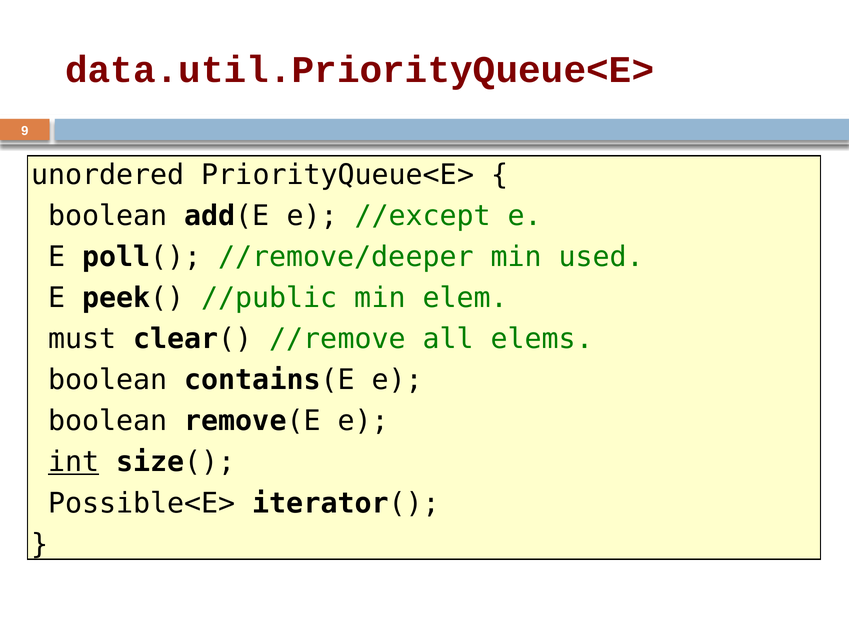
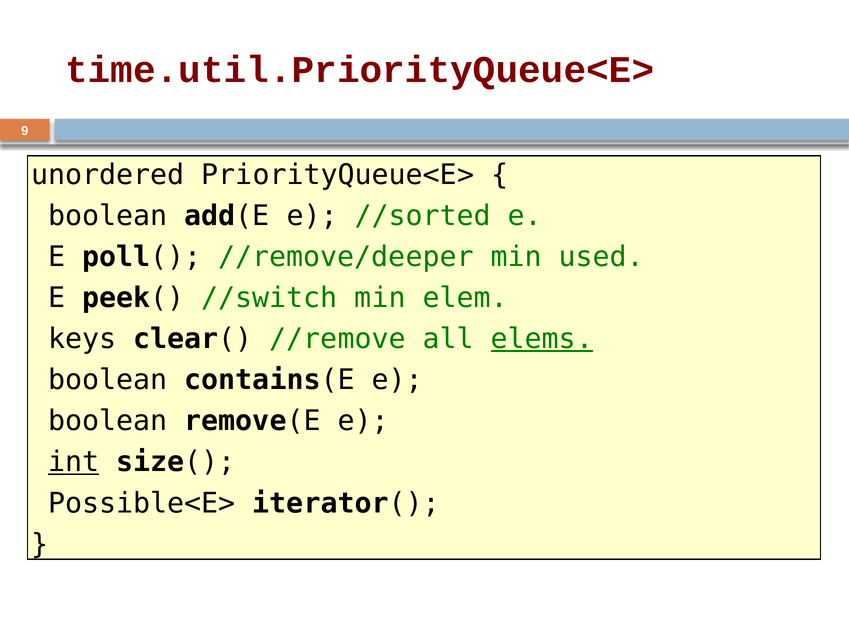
data.util.PriorityQueue<E>: data.util.PriorityQueue<E> -> time.util.PriorityQueue<E> (360, 70)
//except: //except -> //sorted (423, 216)
//public: //public -> //switch (269, 298)
must: must -> keys (82, 339)
elems underline: none -> present (542, 339)
